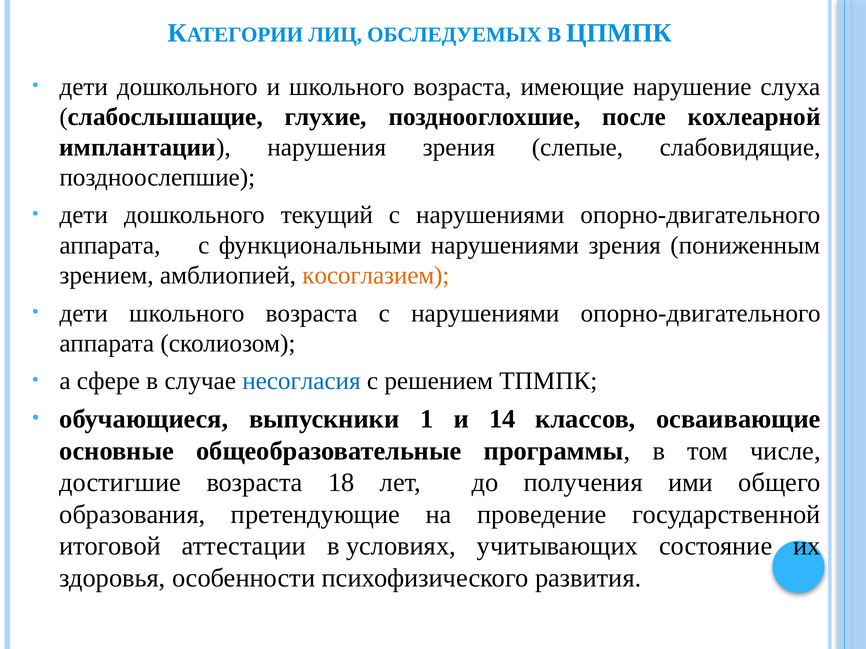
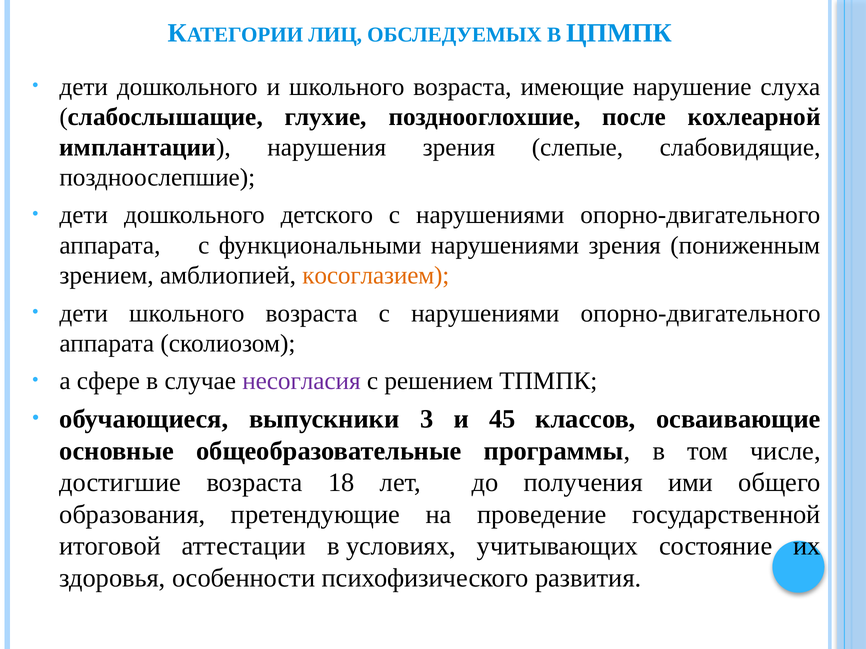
текущий: текущий -> детского (327, 215)
несогласия colour: blue -> purple (301, 381)
1: 1 -> 3 (427, 420)
14: 14 -> 45 (502, 420)
